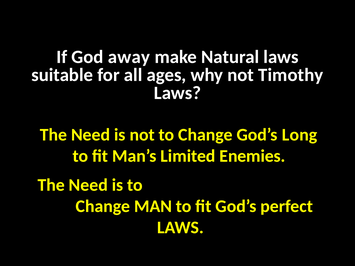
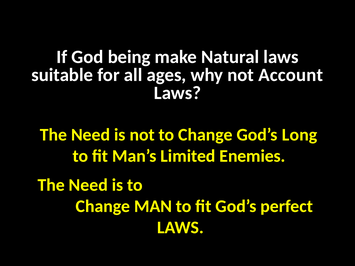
away: away -> being (129, 57)
Timothy: Timothy -> Account (291, 75)
